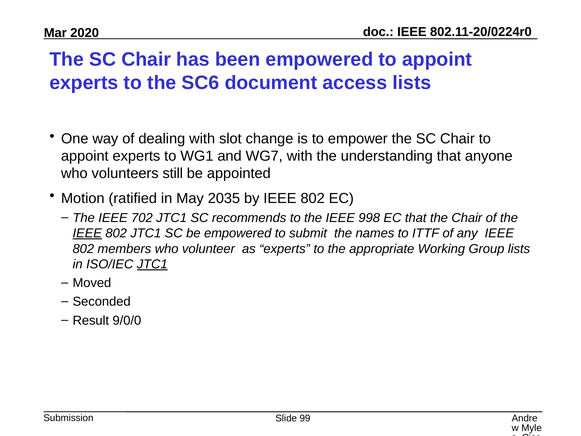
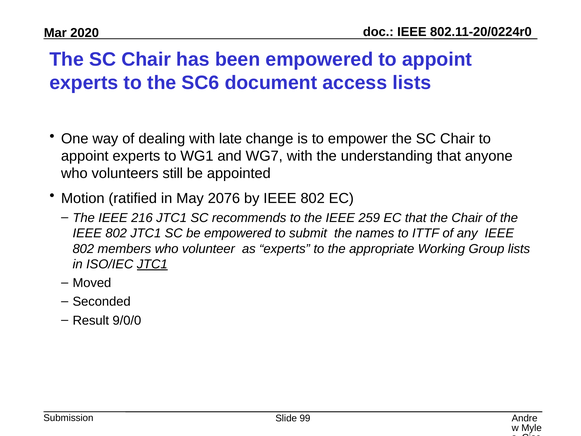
slot: slot -> late (230, 139)
2035: 2035 -> 2076 (224, 198)
702: 702 -> 216 (142, 218)
998: 998 -> 259 (369, 218)
IEEE underline: present -> none (87, 233)
